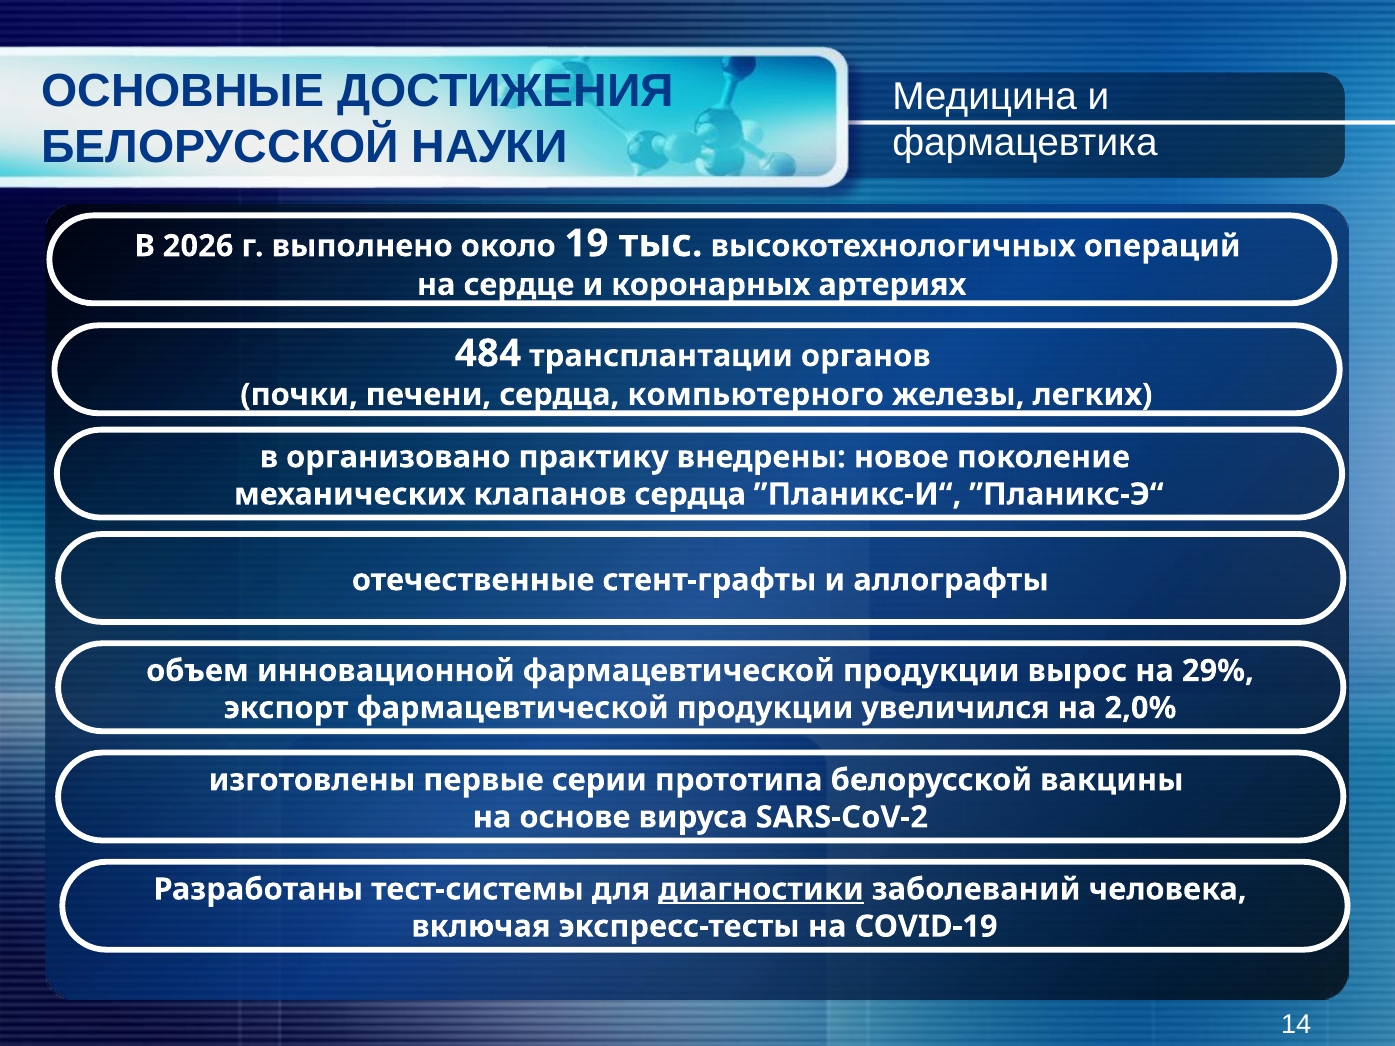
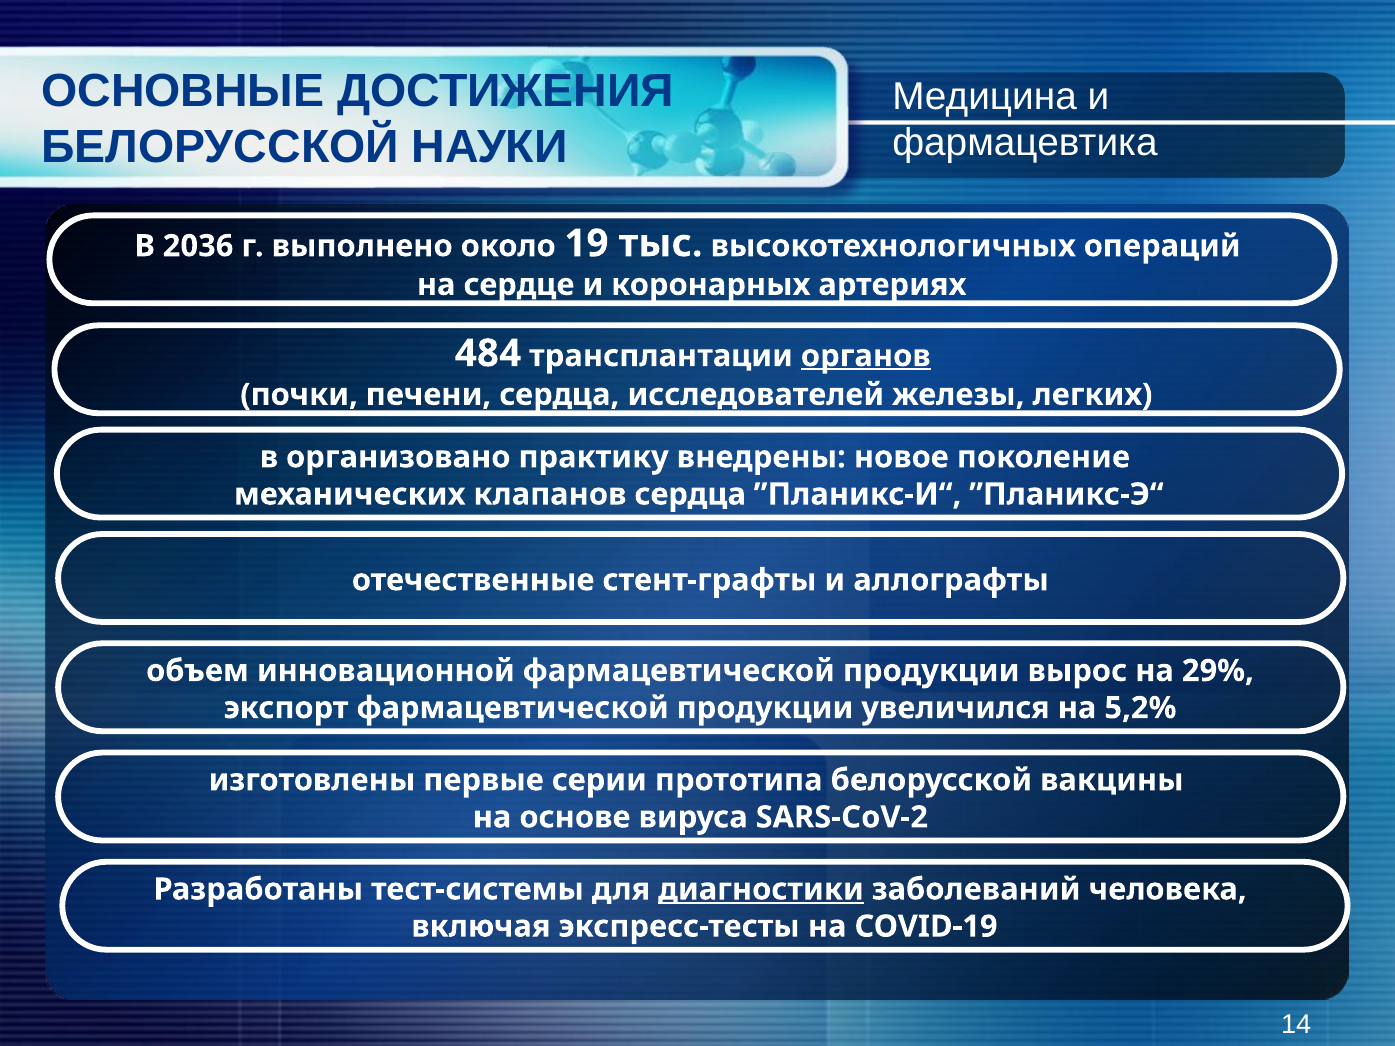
2026: 2026 -> 2036 (198, 246)
органов underline: none -> present (866, 356)
компьютерного: компьютерного -> исследователей (756, 395)
2,0%: 2,0% -> 5,2% (1140, 708)
